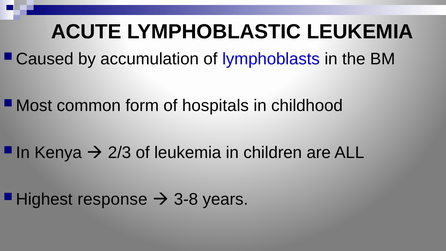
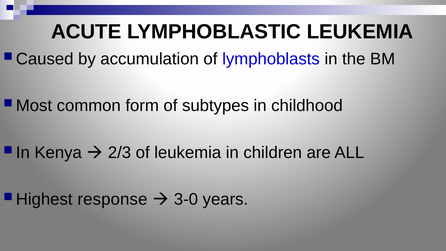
hospitals: hospitals -> subtypes (216, 106)
3-8: 3-8 -> 3-0 (186, 199)
